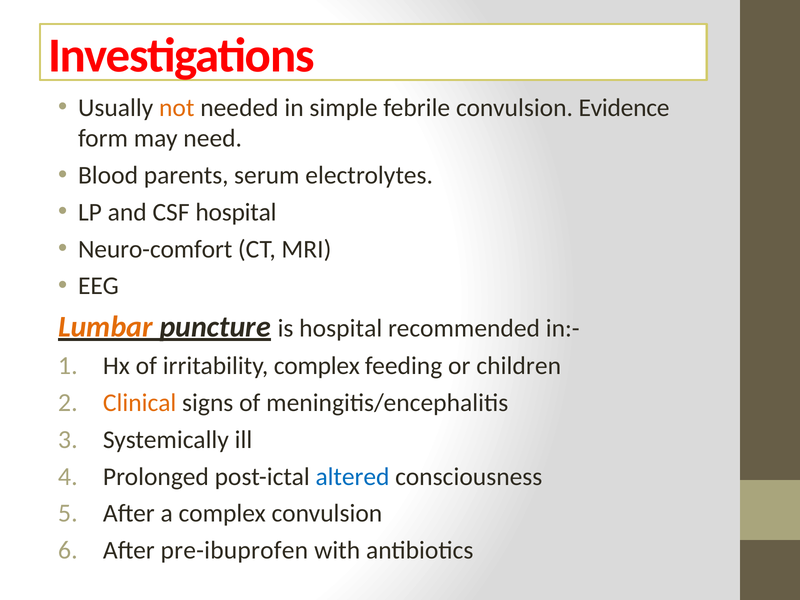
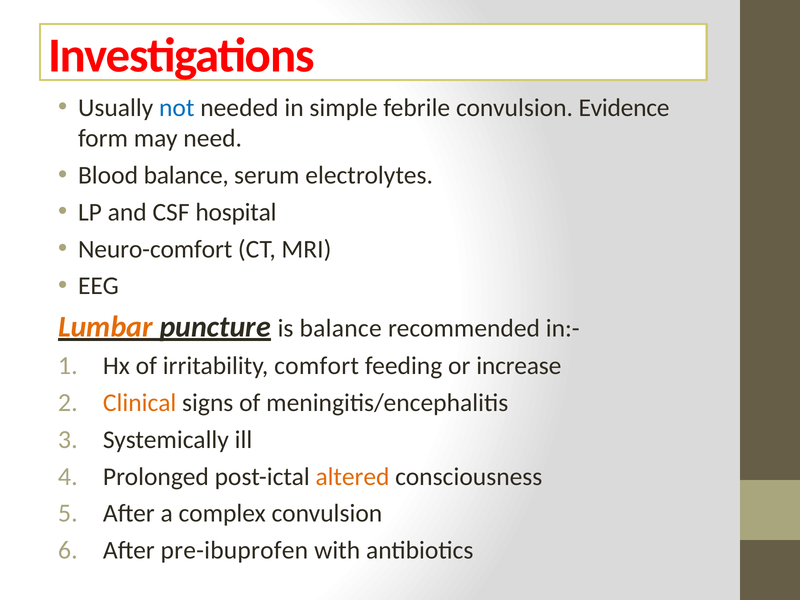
not colour: orange -> blue (177, 108)
Blood parents: parents -> balance (186, 175)
is hospital: hospital -> balance (341, 328)
irritability complex: complex -> comfort (317, 366)
children: children -> increase (519, 366)
altered colour: blue -> orange (352, 477)
